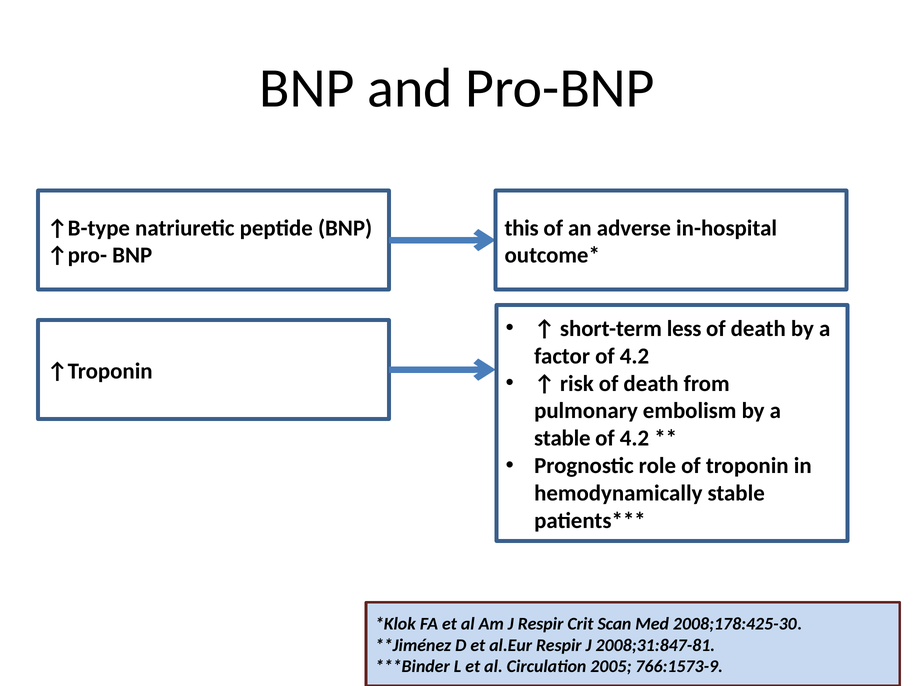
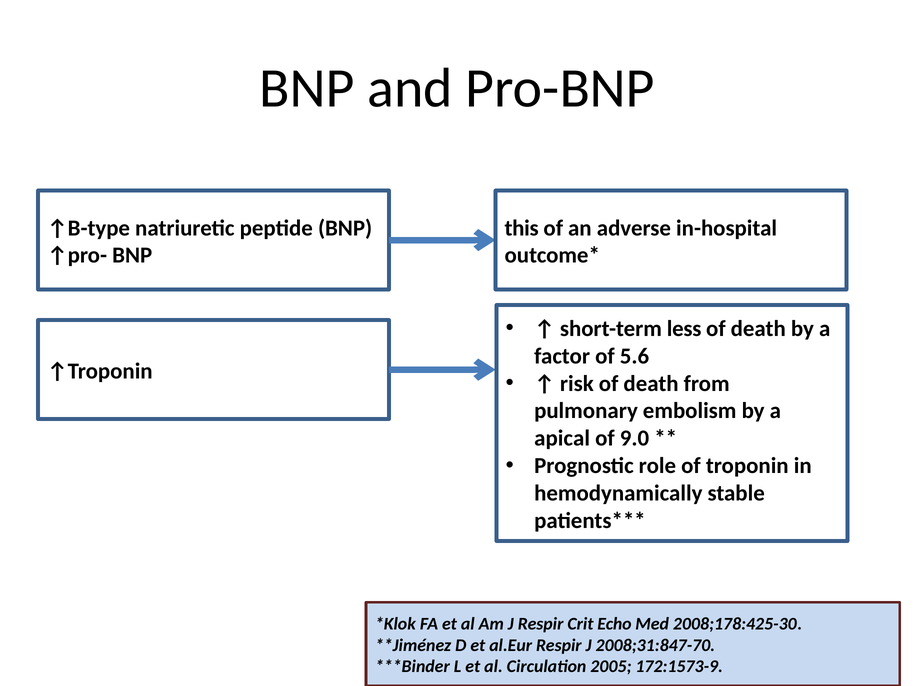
factor of 4.2: 4.2 -> 5.6 (634, 356)
stable: stable -> apical (562, 438)
4.2: 4.2 -> 9.0 (634, 438)
Scan: Scan -> Echo (614, 624)
2008;31:847-81: 2008;31:847-81 -> 2008;31:847-70 (655, 646)
766:1573-9: 766:1573-9 -> 172:1573-9 (679, 667)
